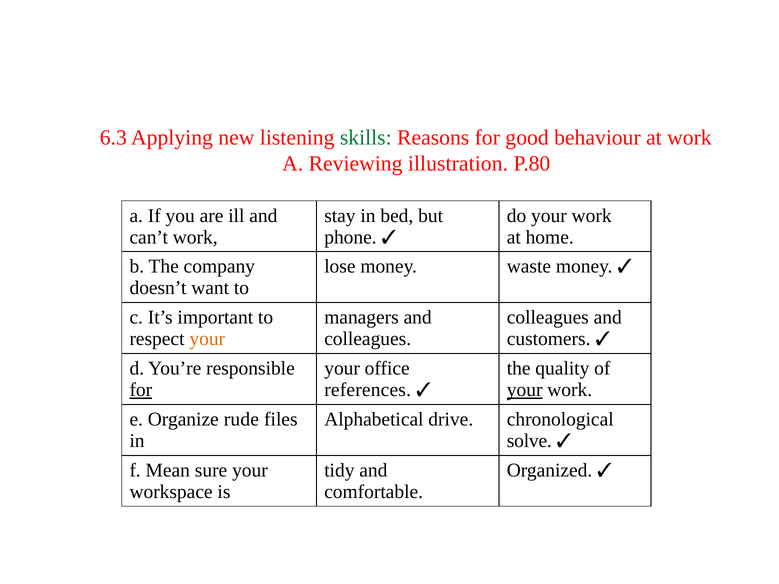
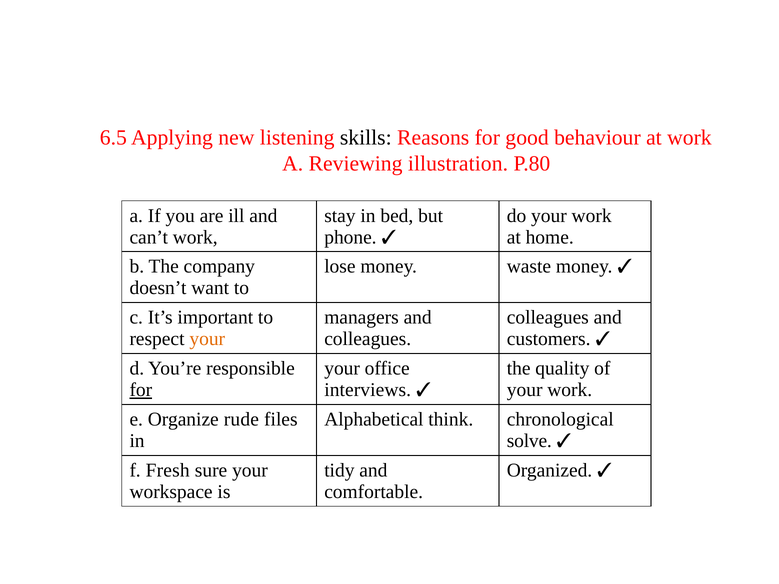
6.3: 6.3 -> 6.5 (113, 138)
skills colour: green -> black (366, 138)
references: references -> interviews (368, 390)
your underline: present -> none (525, 390)
drive: drive -> think (451, 419)
Mean: Mean -> Fresh (168, 470)
